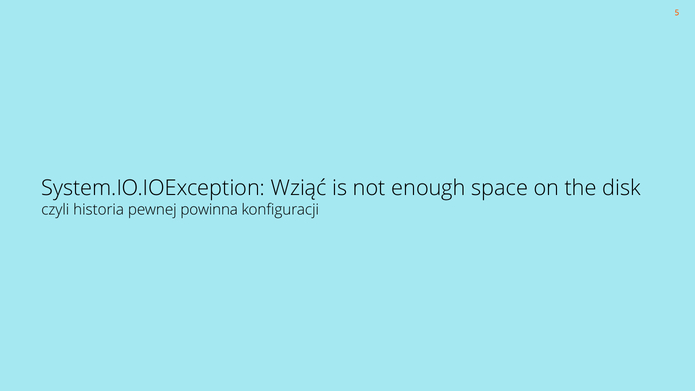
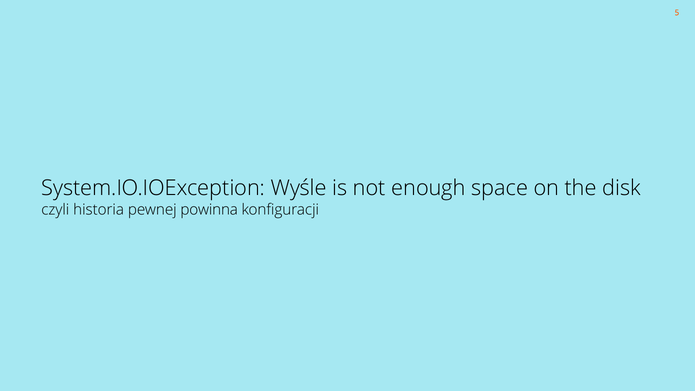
Wziąć: Wziąć -> Wyśle (299, 188)
